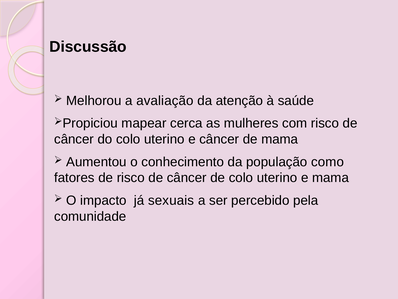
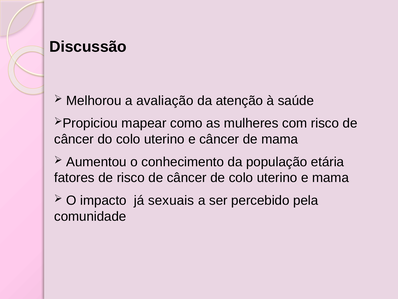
cerca: cerca -> como (186, 123)
como: como -> etária (328, 162)
